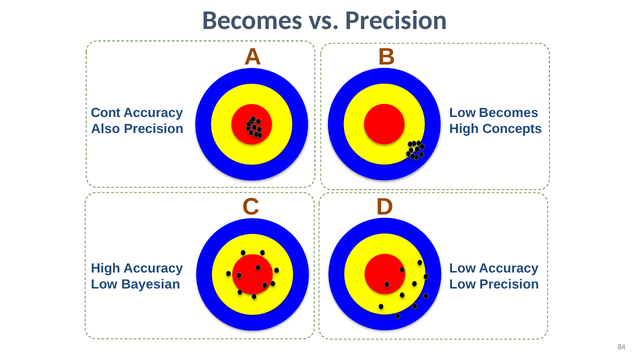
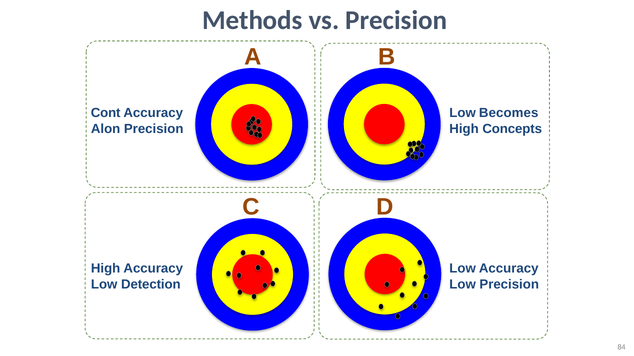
Becomes: Becomes -> Methods (252, 20)
Also: Also -> Alon (106, 129)
Bayesian: Bayesian -> Detection (151, 285)
